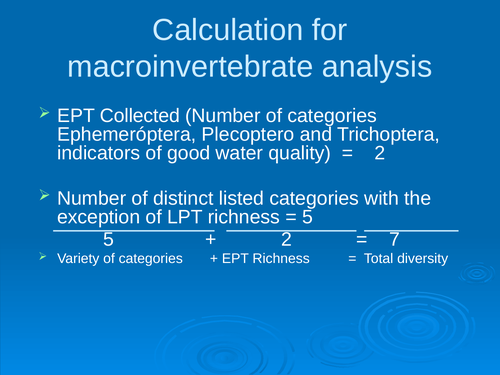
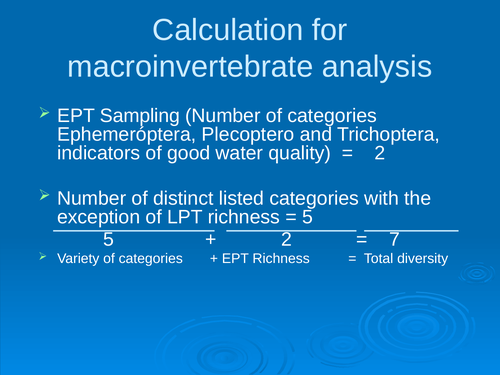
Collected: Collected -> Sampling (140, 116)
